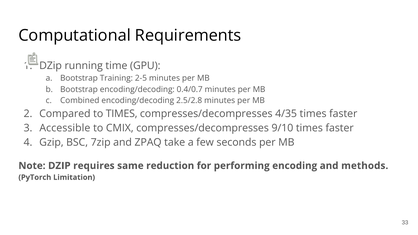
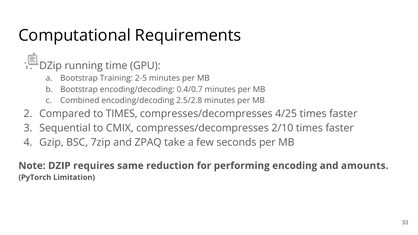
4/35: 4/35 -> 4/25 (286, 114)
Accessible: Accessible -> Sequential (65, 128)
9/10: 9/10 -> 2/10 (282, 128)
methods: methods -> amounts (365, 166)
